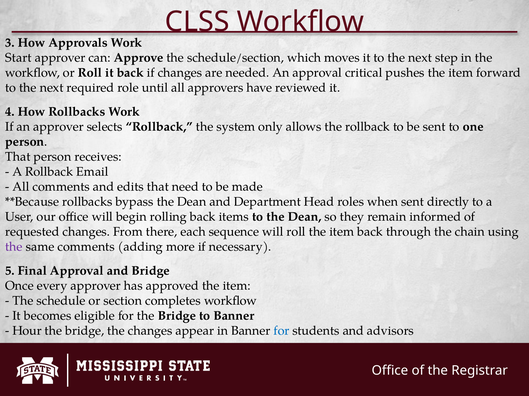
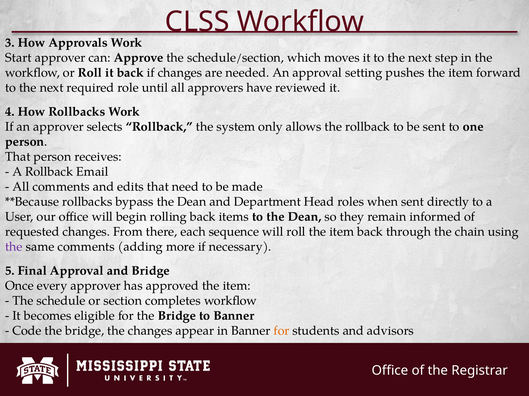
critical: critical -> setting (364, 73)
Hour: Hour -> Code (27, 331)
for colour: blue -> orange (282, 331)
